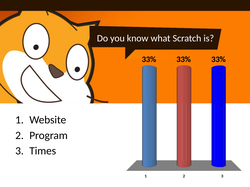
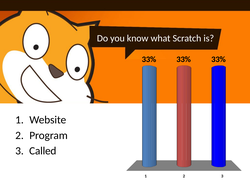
Times: Times -> Called (43, 151)
